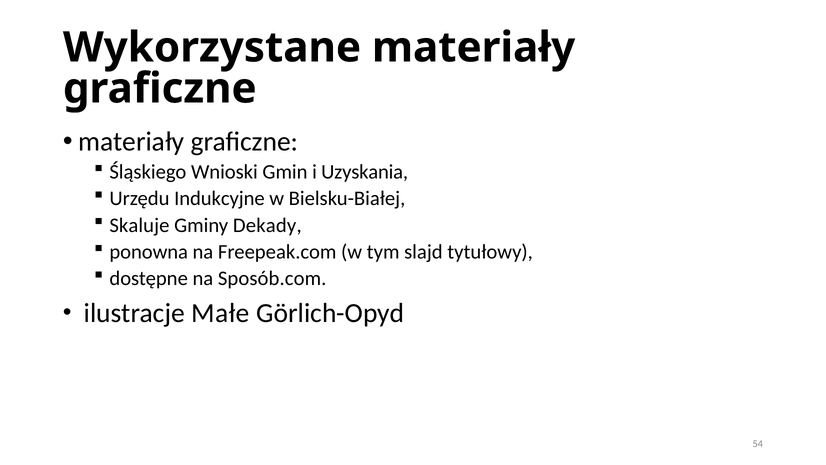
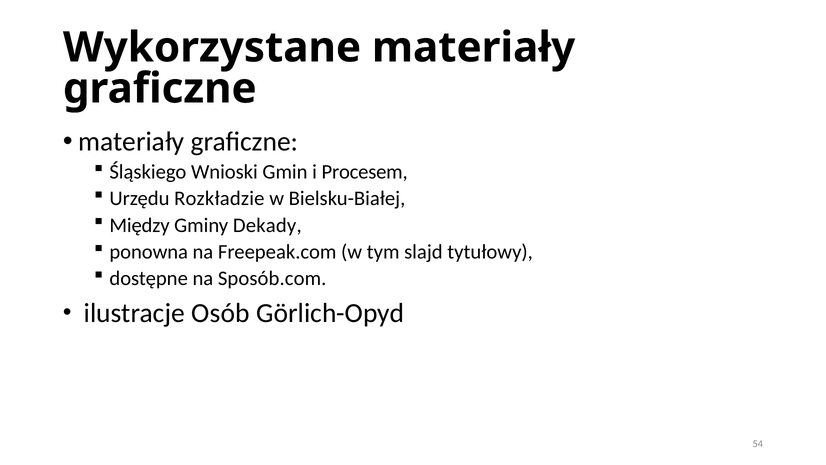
Uzyskania: Uzyskania -> Procesem (365, 172)
Indukcyjne: Indukcyjne -> Rozkładzie (219, 198)
Skaluje: Skaluje -> Między (140, 225)
Małe: Małe -> Osób (220, 313)
